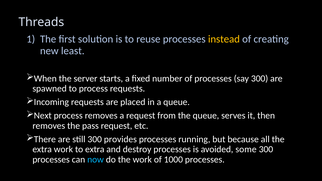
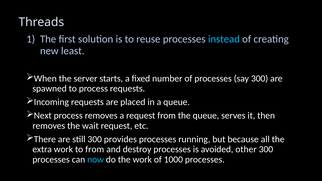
instead colour: yellow -> light blue (224, 39)
pass: pass -> wait (90, 126)
to extra: extra -> from (95, 149)
some: some -> other (246, 149)
